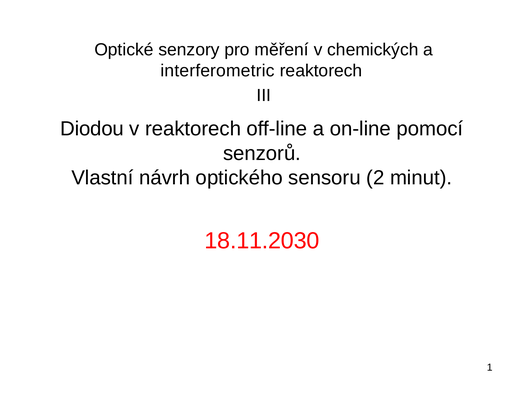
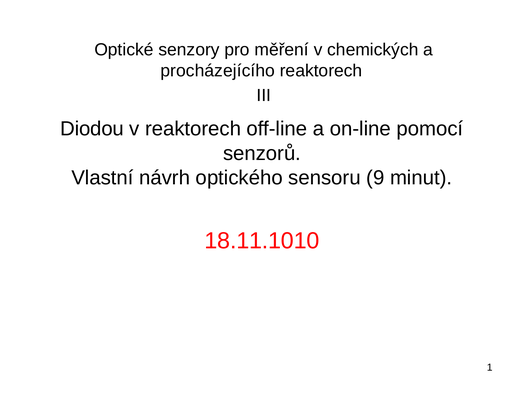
interferometric: interferometric -> procházejícího (218, 71)
2: 2 -> 9 (375, 178)
18.11.2030: 18.11.2030 -> 18.11.1010 (262, 241)
